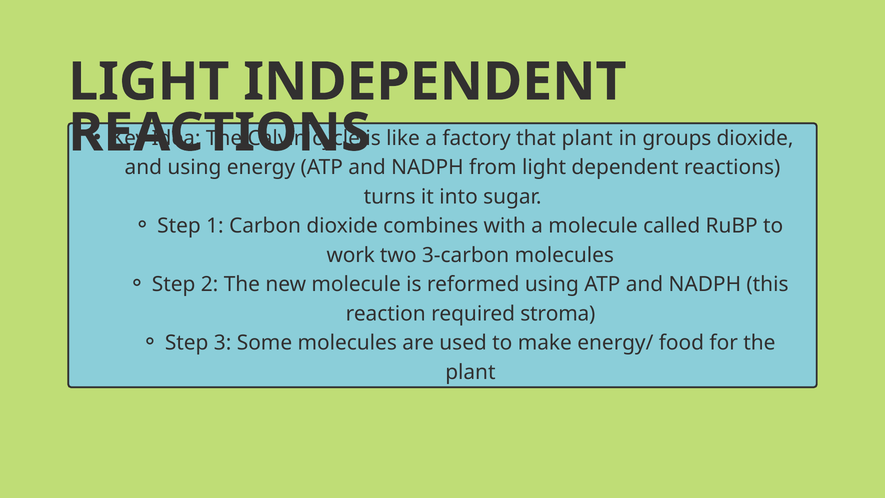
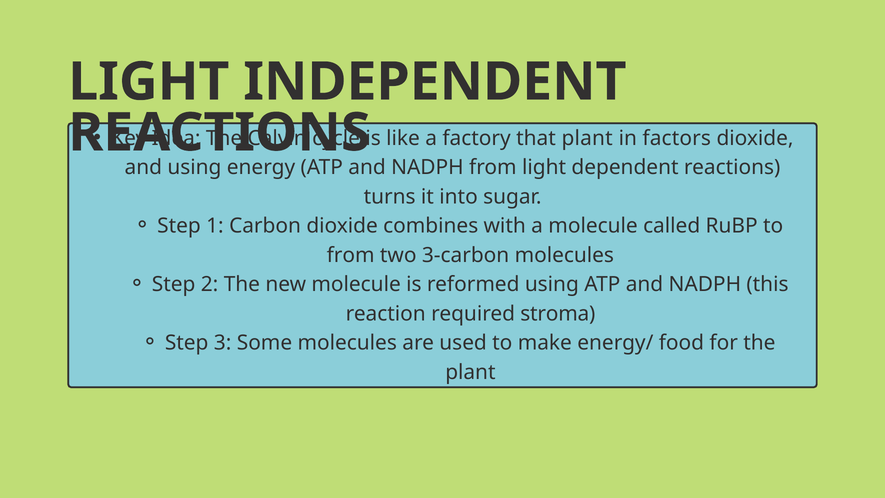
groups: groups -> factors (677, 138)
work: work -> from (351, 255)
